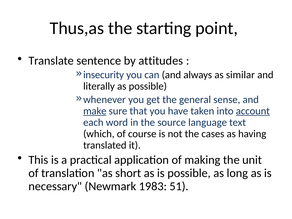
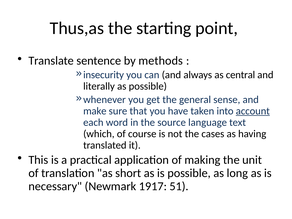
attitudes: attitudes -> methods (161, 61)
similar: similar -> central (240, 75)
make underline: present -> none (95, 111)
1983: 1983 -> 1917 (153, 186)
